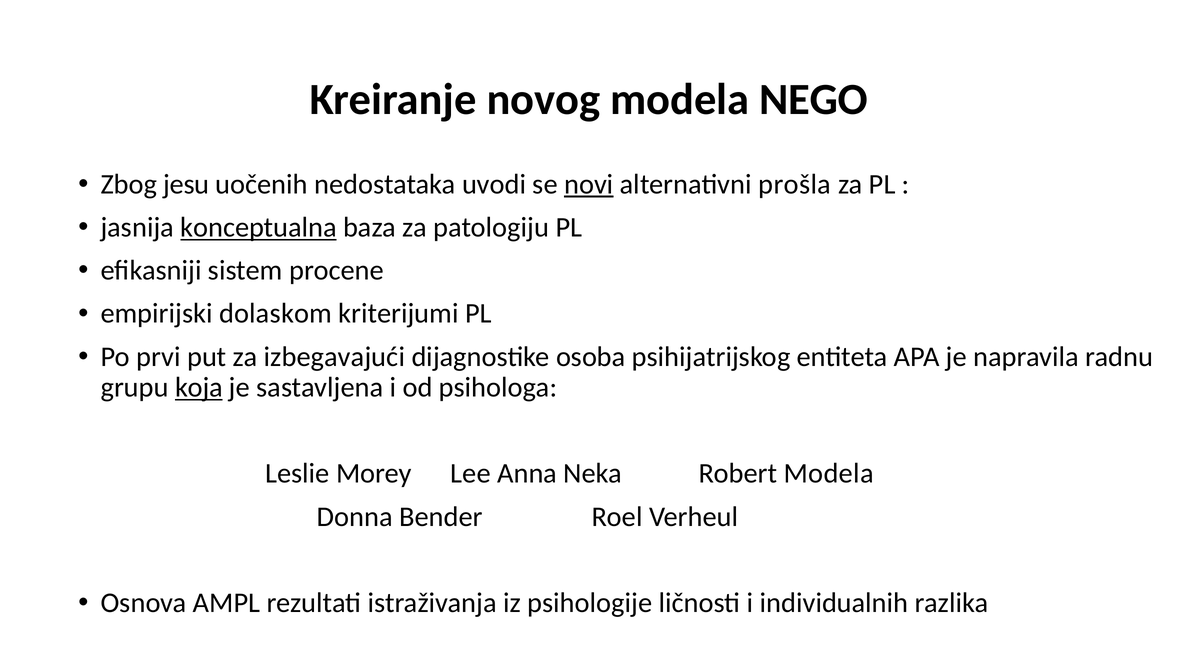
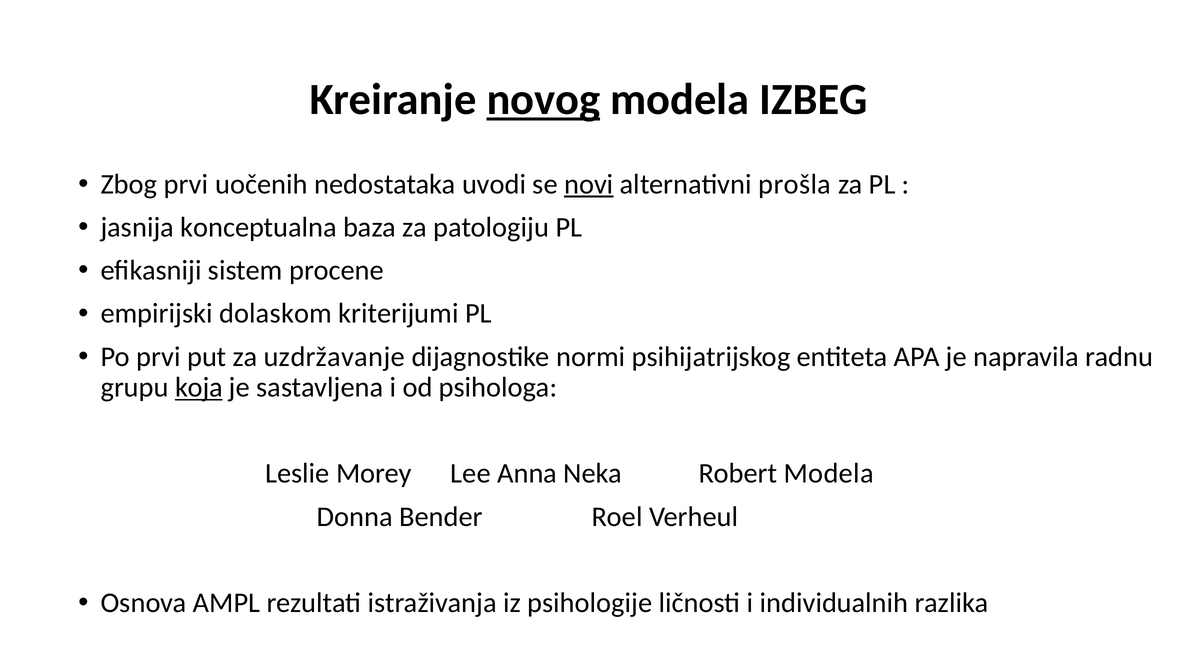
novog underline: none -> present (543, 100)
NEGO: NEGO -> IZBEG (814, 100)
Zbog jesu: jesu -> prvi (186, 184)
konceptualna underline: present -> none (259, 227)
izbegavajući: izbegavajući -> uzdržavanje (334, 357)
osoba: osoba -> normi (591, 357)
